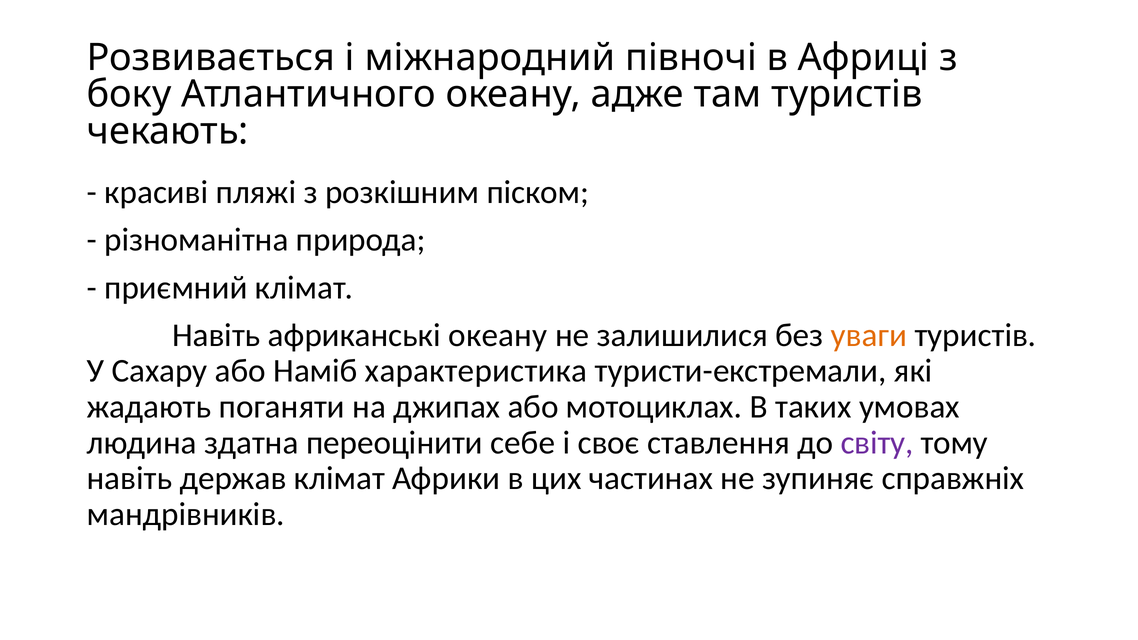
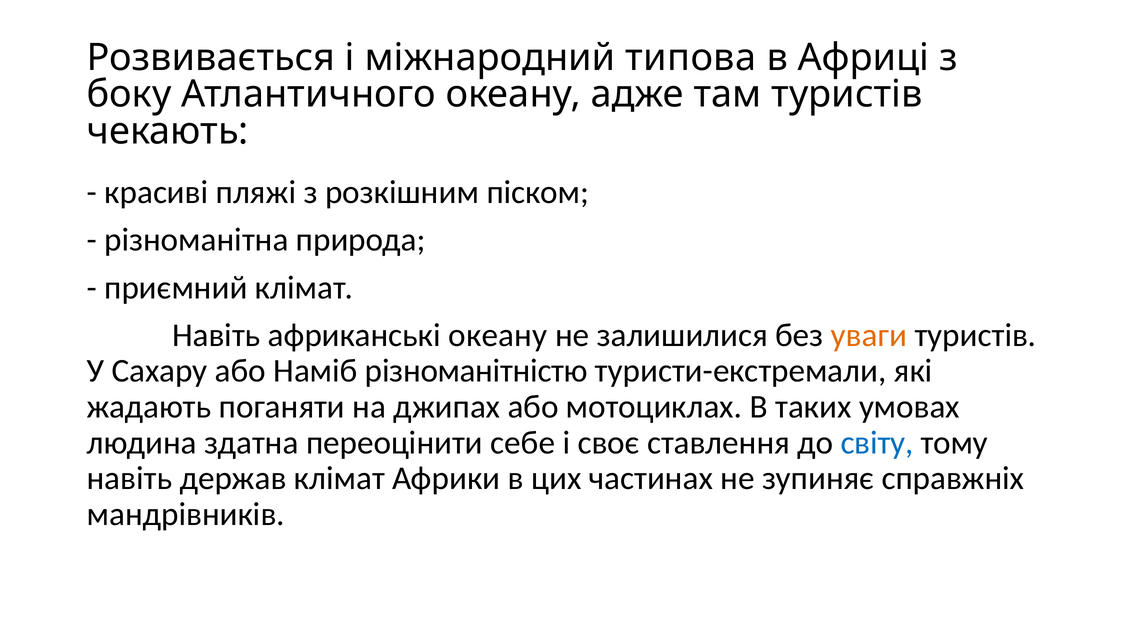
півночі: півночі -> типова (691, 58)
характеристика: характеристика -> різноманітністю (476, 371)
світу colour: purple -> blue (877, 443)
